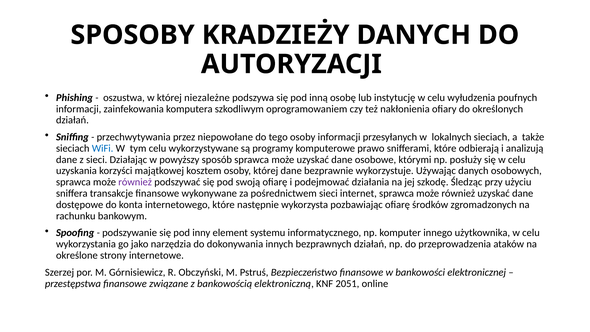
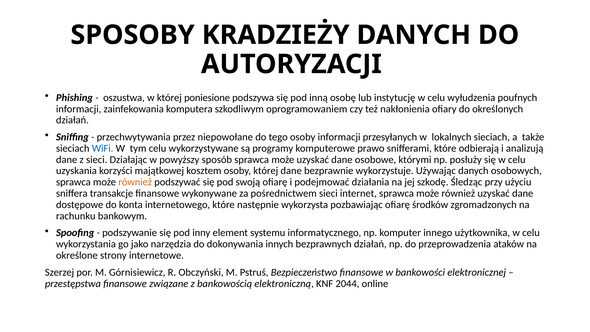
niezależne: niezależne -> poniesione (207, 98)
również colour: purple -> orange (135, 182)
2051: 2051 -> 2044 (347, 283)
